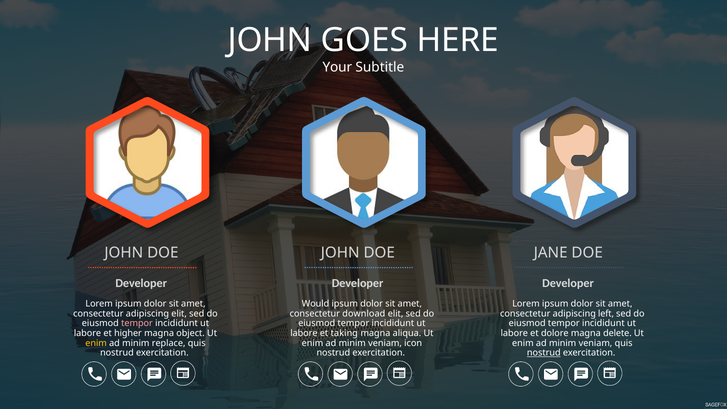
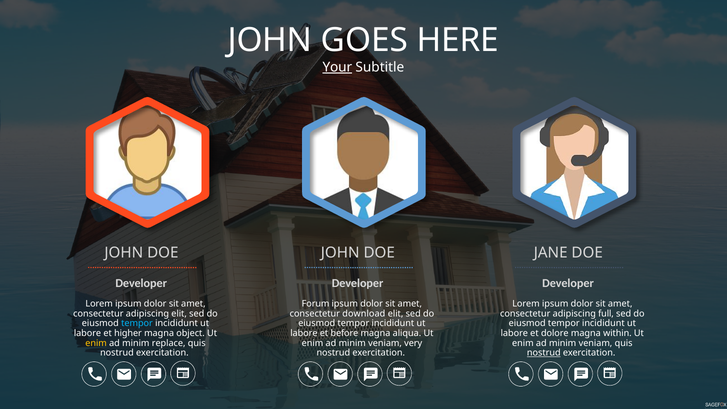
Your underline: none -> present (337, 67)
Would: Would -> Forum (316, 304)
left: left -> full (606, 314)
tempor colour: pink -> light blue (137, 323)
taking: taking -> before (344, 333)
delete: delete -> within (617, 333)
icon: icon -> very (413, 343)
